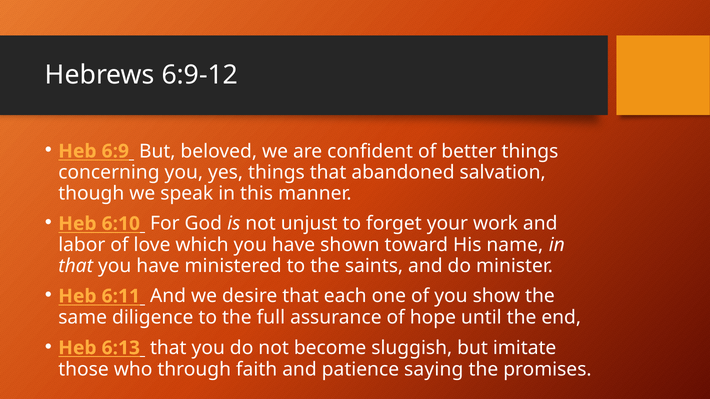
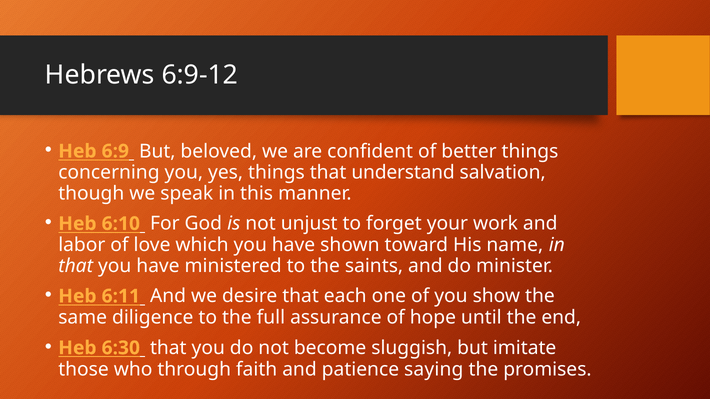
abandoned: abandoned -> understand (403, 173)
6:13: 6:13 -> 6:30 (121, 348)
